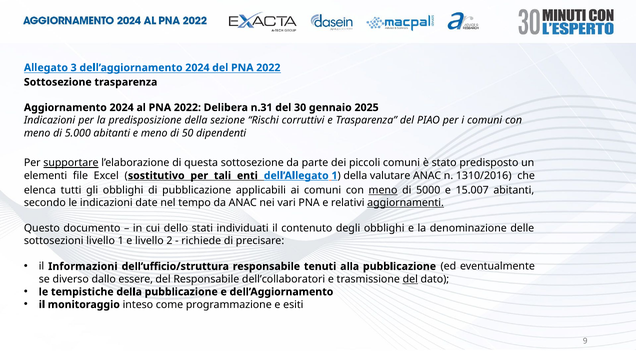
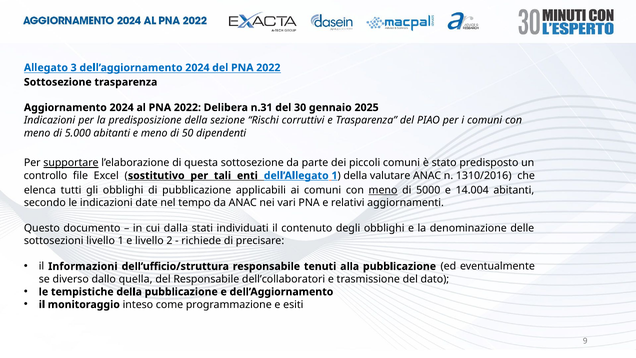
elementi: elementi -> controllo (46, 176)
15.007: 15.007 -> 14.004 (472, 190)
aggiornamenti underline: present -> none (406, 203)
dello: dello -> dalla (176, 228)
essere: essere -> quella (136, 279)
del underline: present -> none (410, 279)
